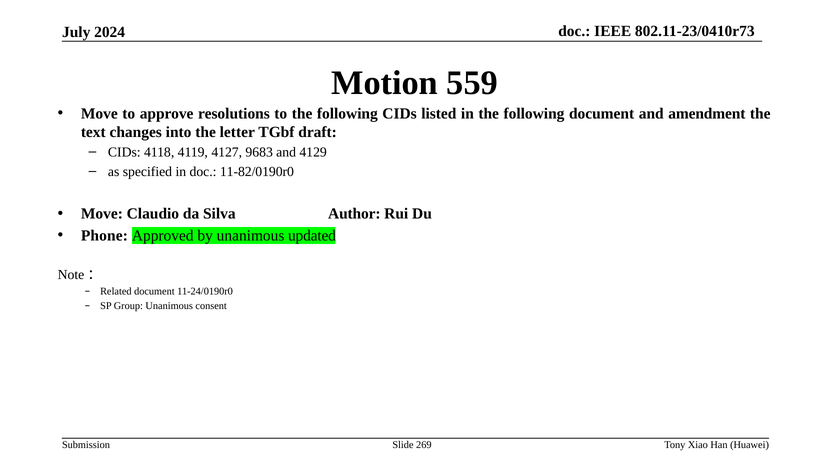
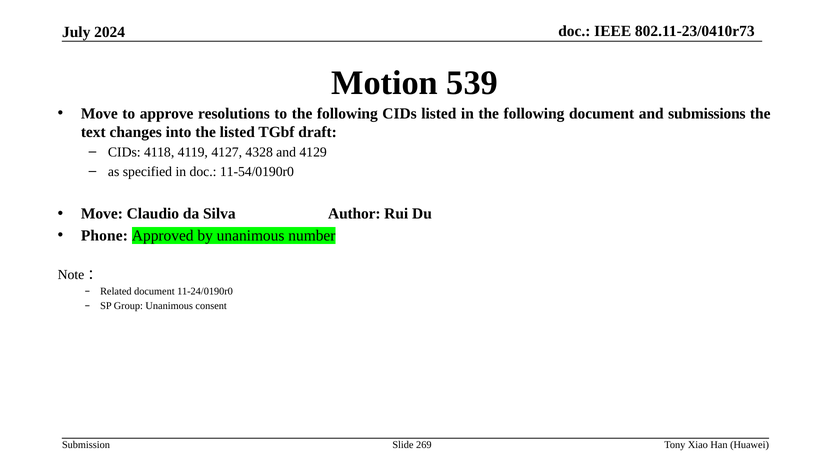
559: 559 -> 539 (472, 83)
amendment: amendment -> submissions (707, 113)
the letter: letter -> listed (237, 132)
9683: 9683 -> 4328 (259, 152)
11-82/0190r0: 11-82/0190r0 -> 11-54/0190r0 (257, 171)
updated: updated -> number (312, 235)
